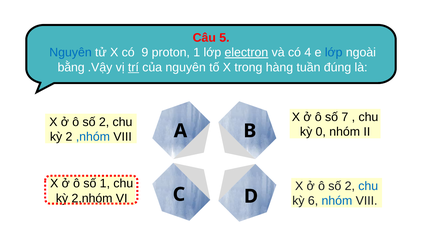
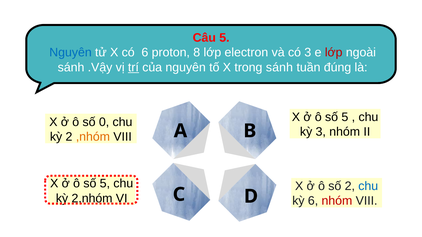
có 9: 9 -> 6 (145, 53)
proton 1: 1 -> 8 (197, 53)
electron underline: present -> none (246, 53)
có 4: 4 -> 3 (308, 53)
lớp colour: blue -> red (334, 53)
bằng: bằng -> sánh (71, 67)
trong hàng: hàng -> sánh (279, 67)
7: 7 -> 5 (345, 117)
2: 2 -> 0 (104, 122)
kỳ 0: 0 -> 3 (321, 132)
,nhóm colour: blue -> orange (93, 137)
1: 1 -> 5 (105, 184)
nhóm colour: blue -> red (337, 201)
